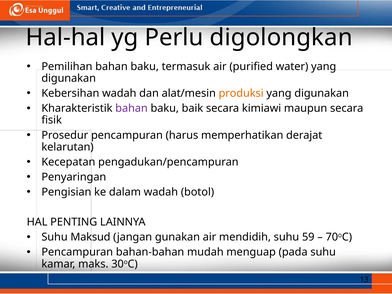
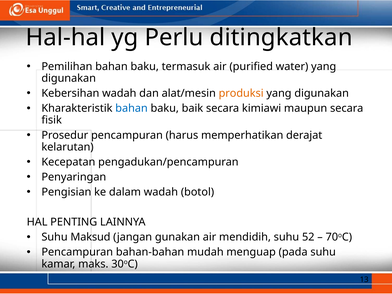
digolongkan: digolongkan -> ditingkatkan (281, 38)
bahan colour: purple -> blue (132, 108)
59: 59 -> 52 (308, 237)
